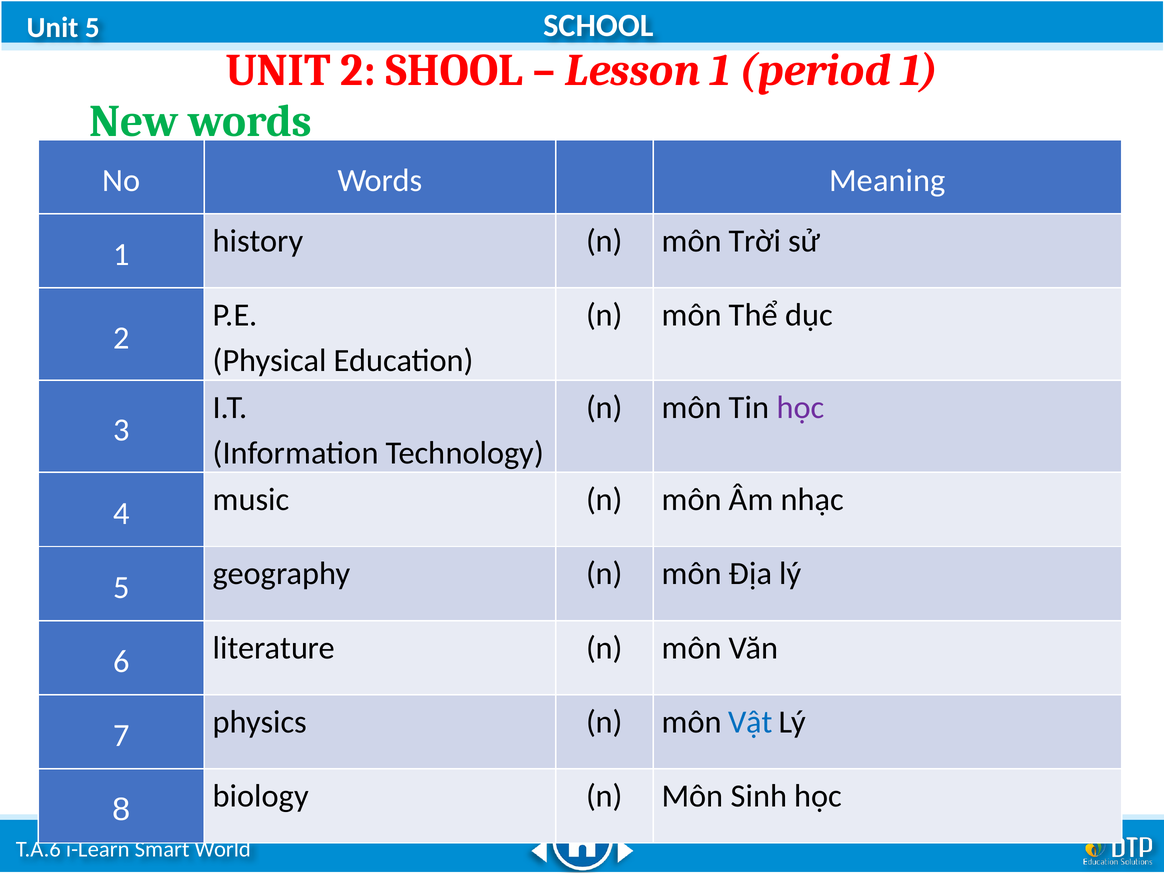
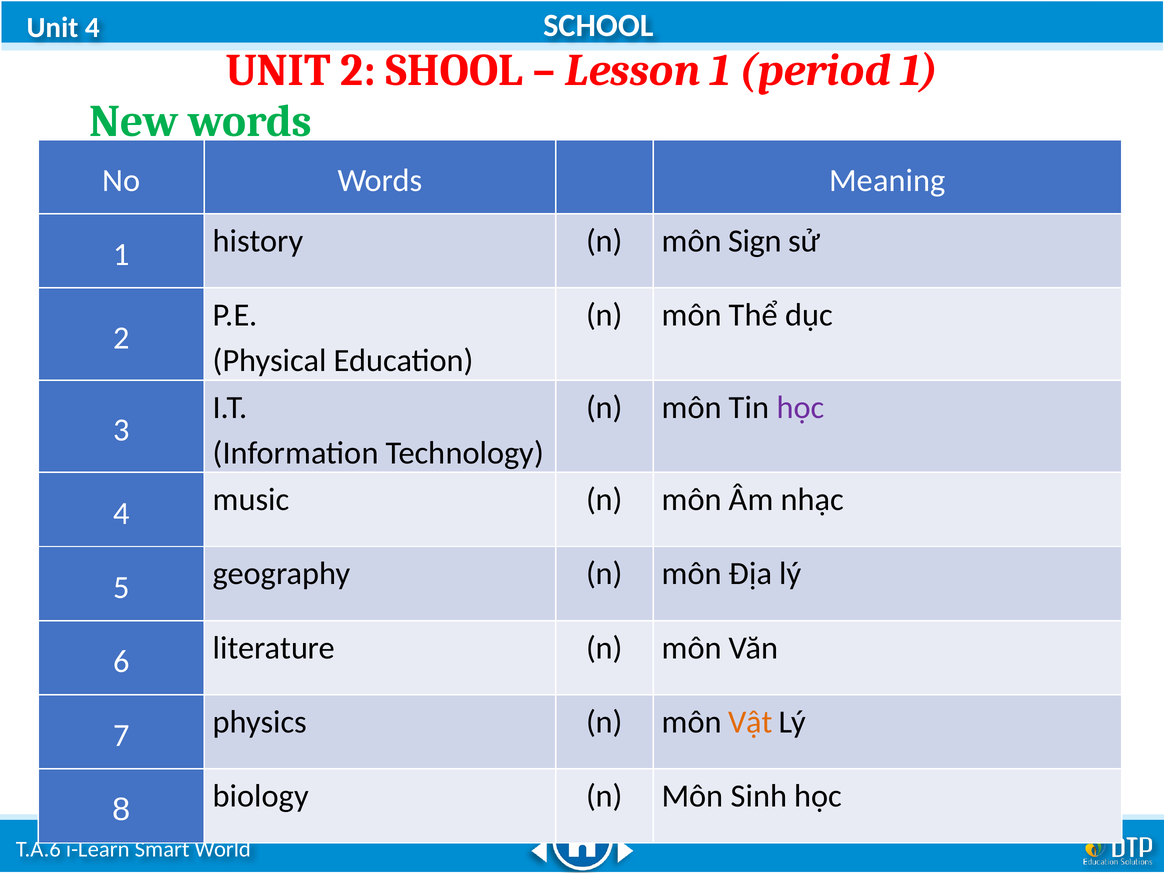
Unit 5: 5 -> 4 (92, 27)
Trời: Trời -> Sign (755, 241)
Vật colour: blue -> orange (750, 722)
